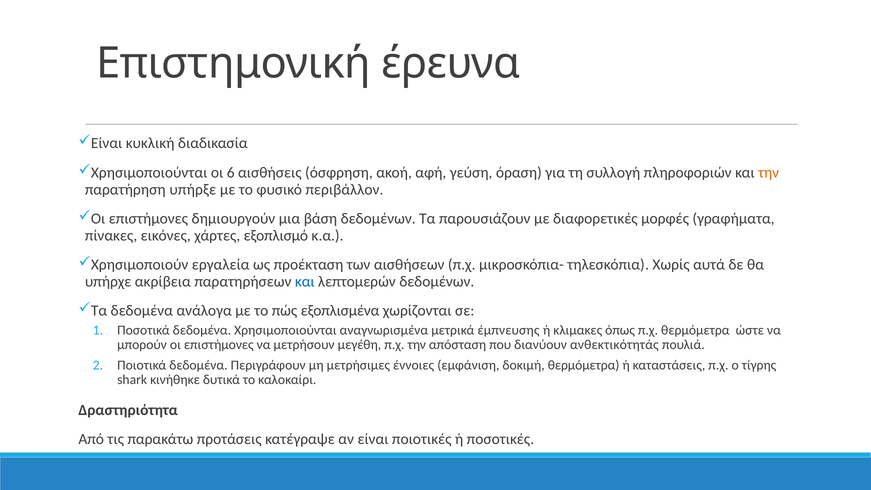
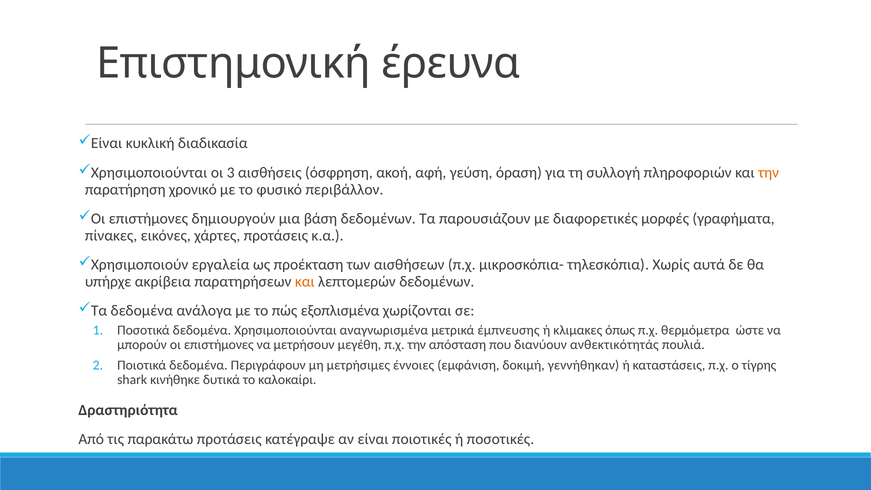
6: 6 -> 3 (231, 173)
υπήρξε: υπήρξε -> χρονικό (193, 189)
χάρτες εξοπλισμό: εξοπλισμό -> προτάσεις (276, 235)
και colour: blue -> orange (305, 281)
δοκιμή θερμόμετρα: θερμόμετρα -> γεννήθηκαν (584, 365)
